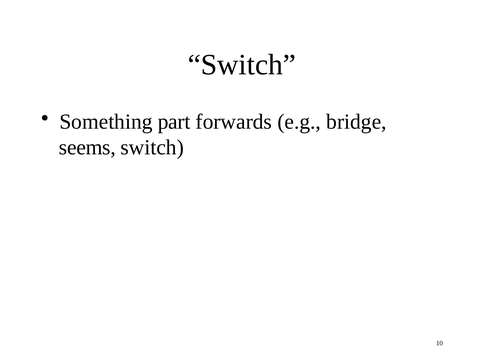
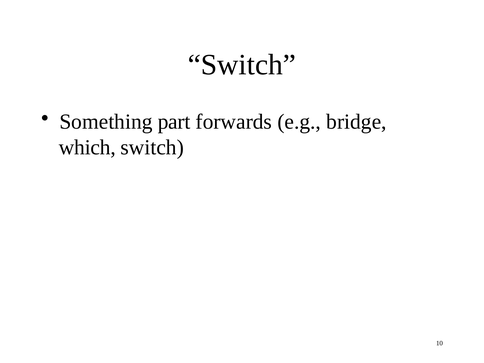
seems: seems -> which (87, 148)
